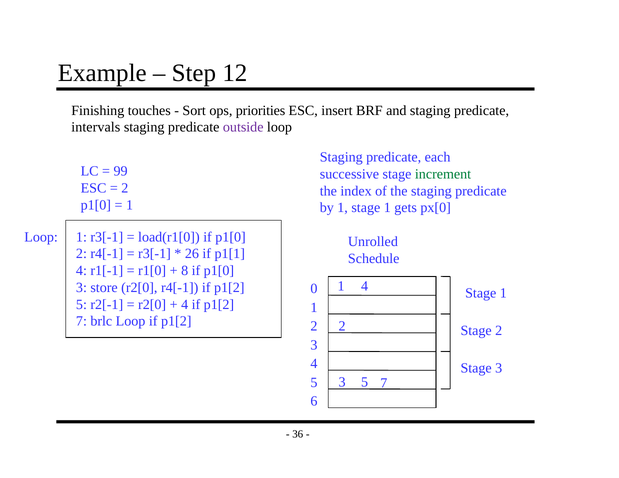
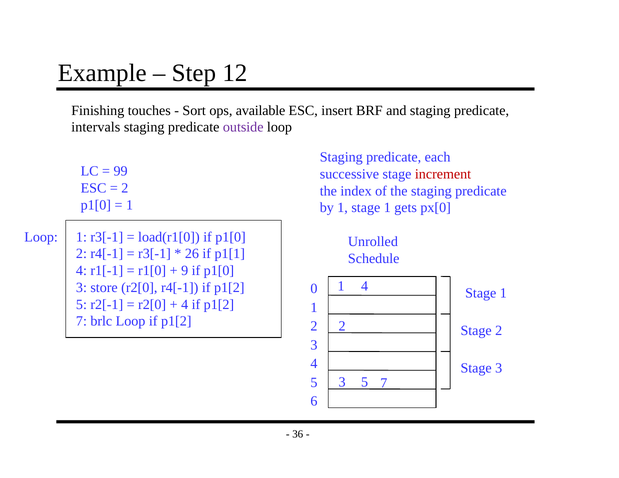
priorities: priorities -> available (261, 110)
increment colour: green -> red (443, 174)
8: 8 -> 9 (185, 271)
